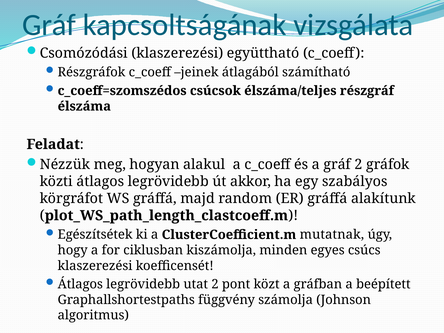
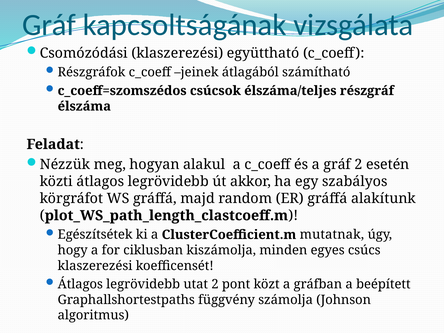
gráfok: gráfok -> esetén (388, 165)
